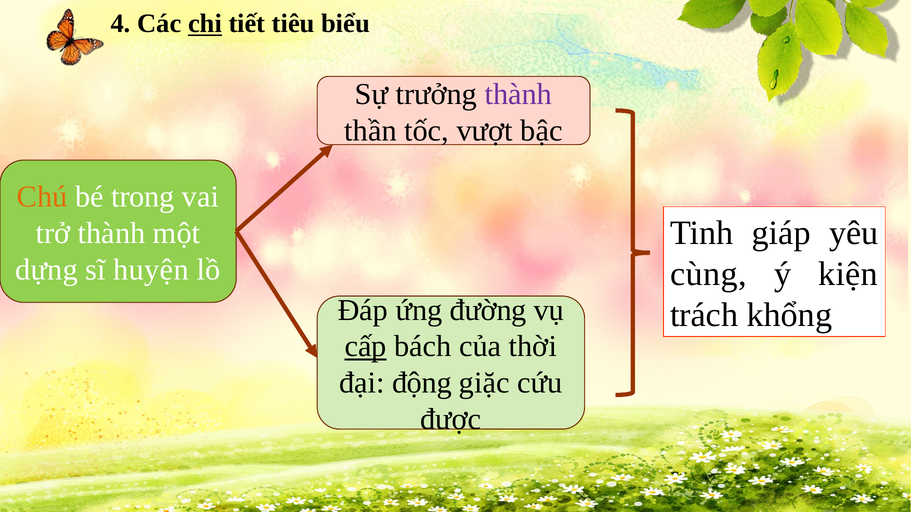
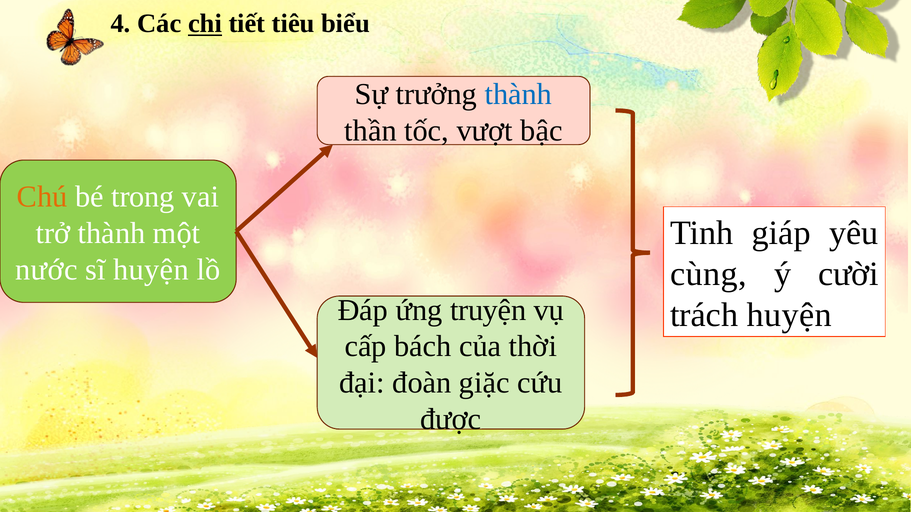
thành colour: purple -> blue (518, 94)
dựng: dựng -> nước (47, 270)
kiện: kiện -> cười (848, 274)
đường: đường -> truyện (488, 310)
trách khổng: khổng -> huyện (789, 315)
cấp underline: present -> none (366, 347)
động: động -> đoàn (422, 383)
